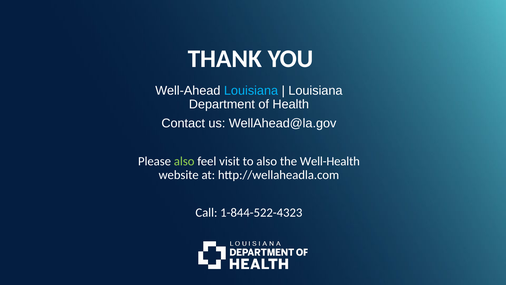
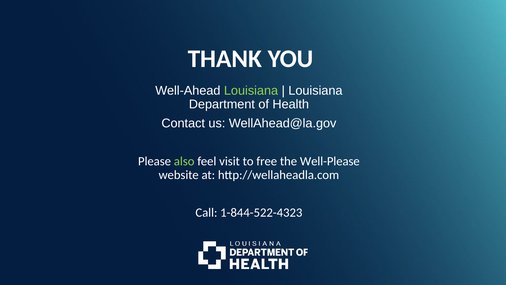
Louisiana colour: light blue -> light green (251, 91)
to also: also -> free (267, 161)
Well-Health: Well-Health -> Well-Please (330, 161)
